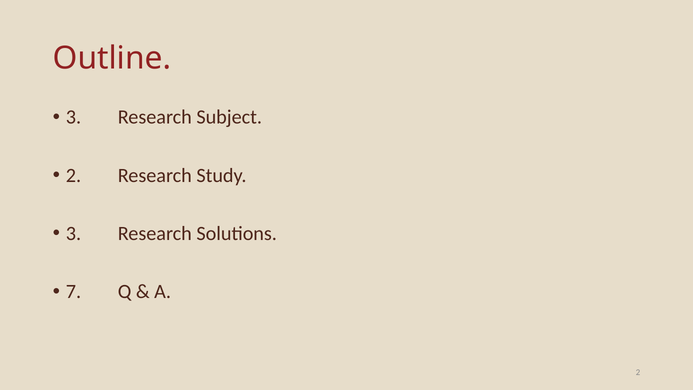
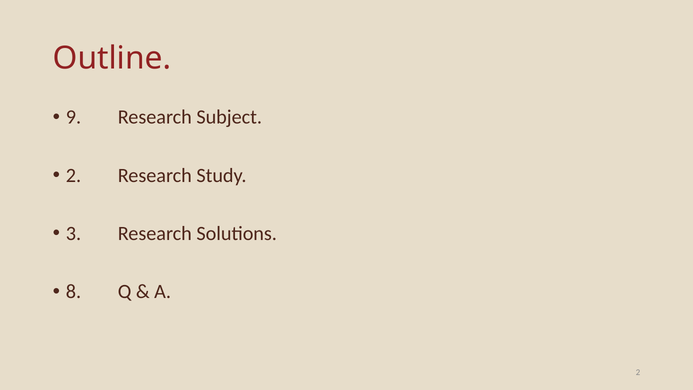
3: 3 -> 9 (73, 117)
7: 7 -> 8 (73, 292)
